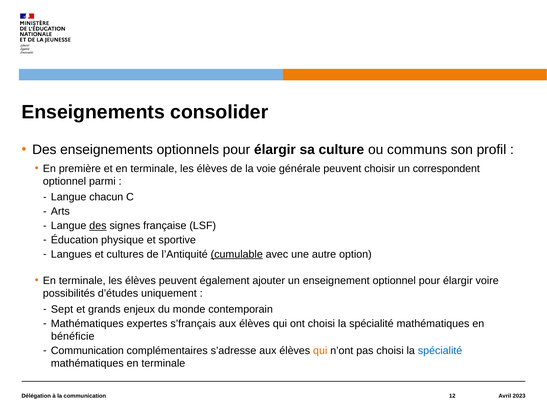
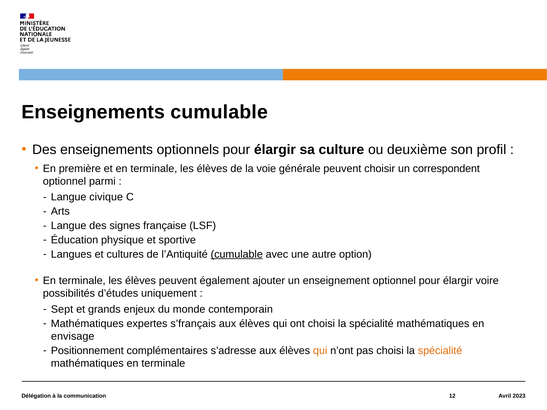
Enseignements consolider: consolider -> cumulable (219, 112)
communs: communs -> deuxième (417, 150)
chacun: chacun -> civique (106, 197)
des underline: present -> none (98, 226)
bénéficie: bénéficie -> envisage (73, 336)
Communication: Communication -> Positionnement (87, 351)
spécialité colour: blue -> orange (440, 351)
